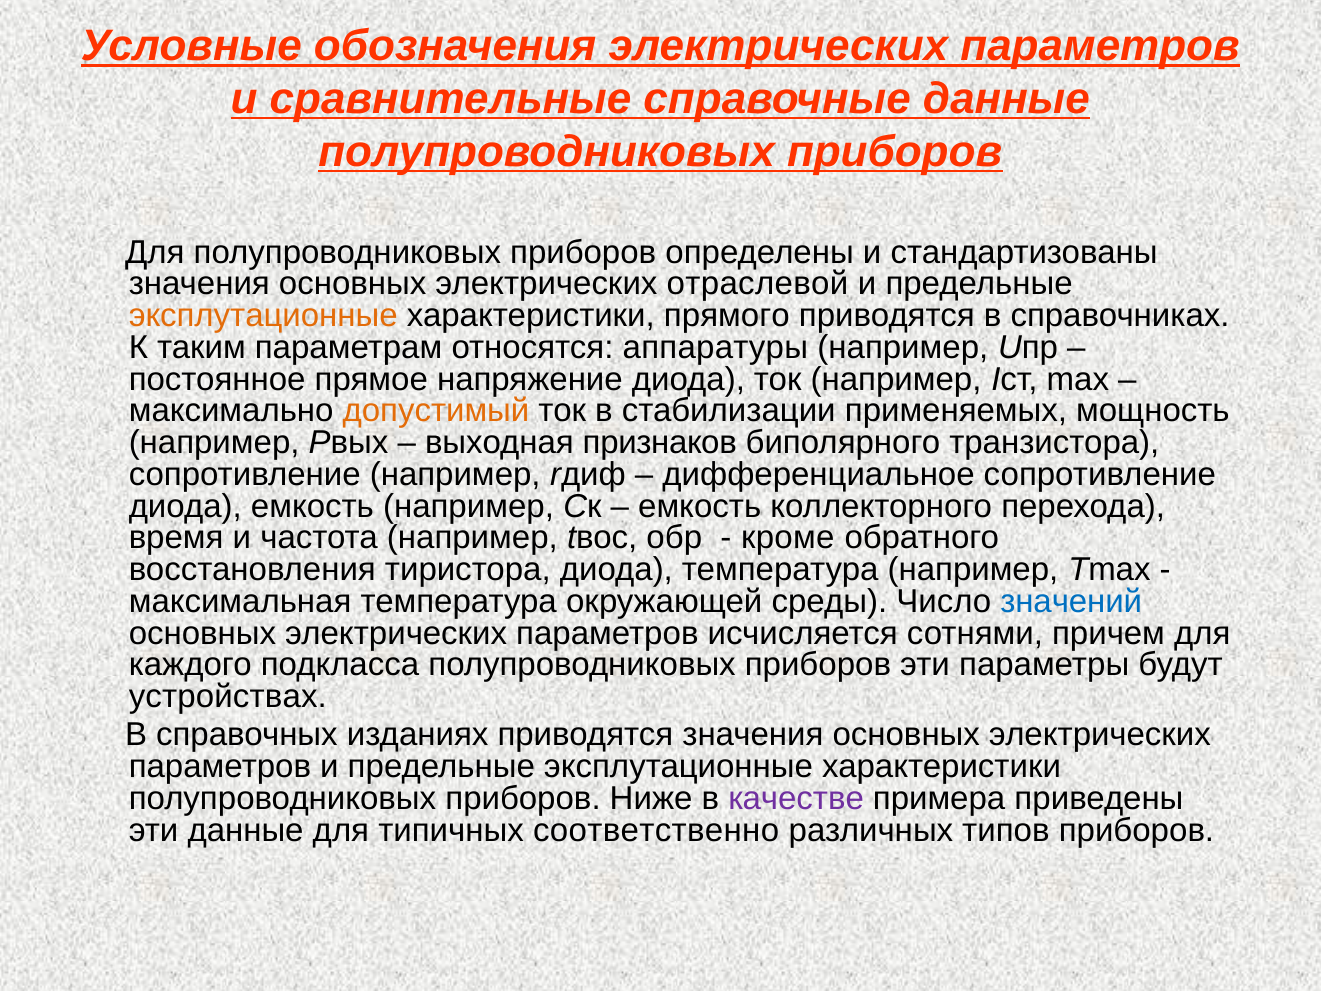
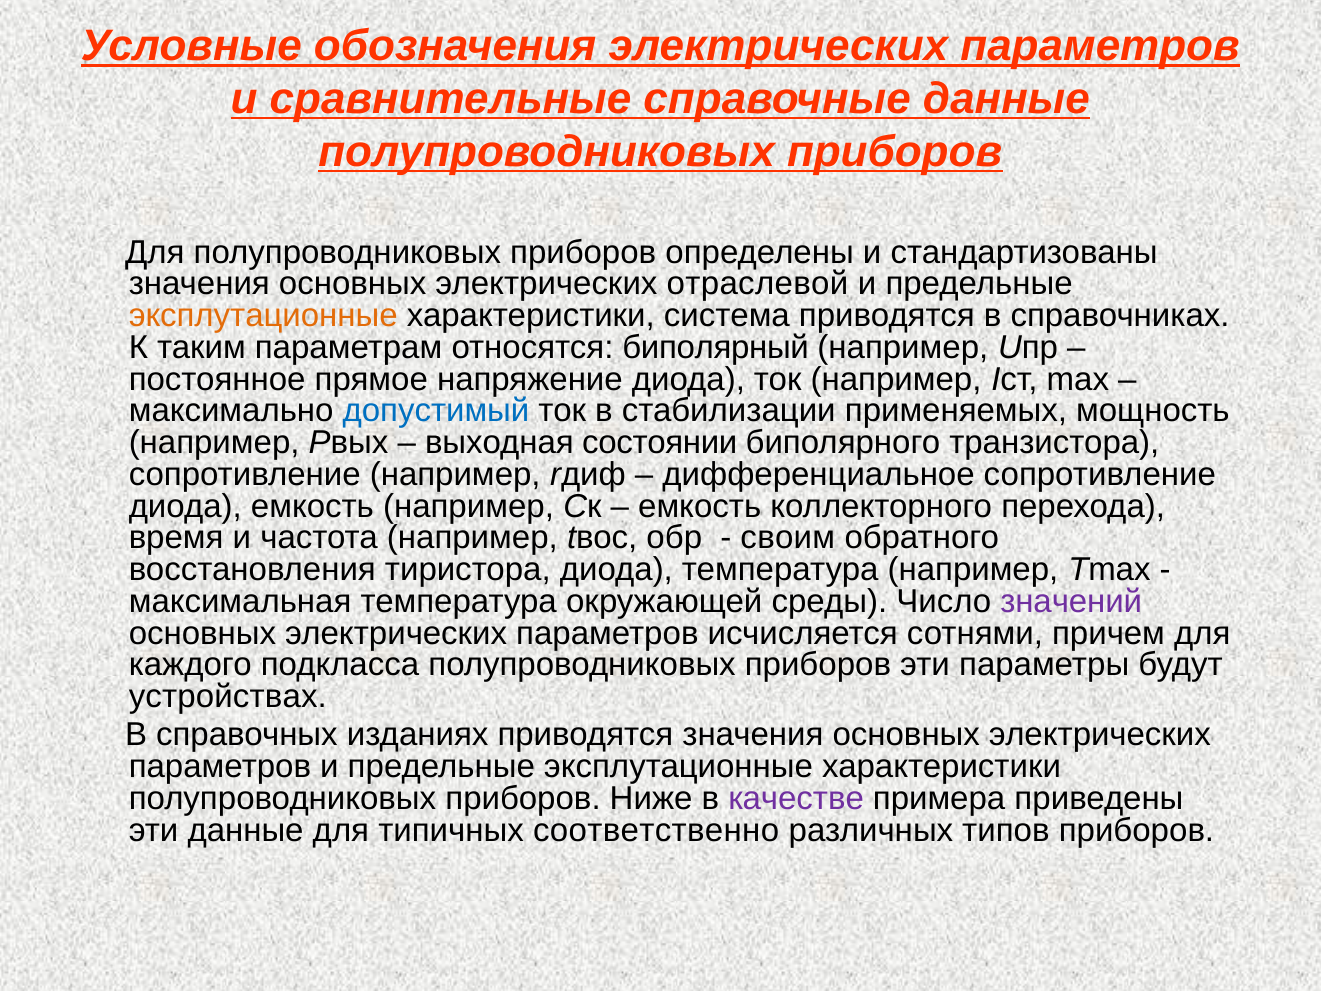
прямого: прямого -> система (727, 316)
аппаратуры: аппаратуры -> биполярный (716, 347)
допустимый colour: orange -> blue (436, 411)
признаков: признаков -> состоянии (660, 443)
кроме: кроме -> своим (788, 538)
значений colour: blue -> purple (1071, 601)
